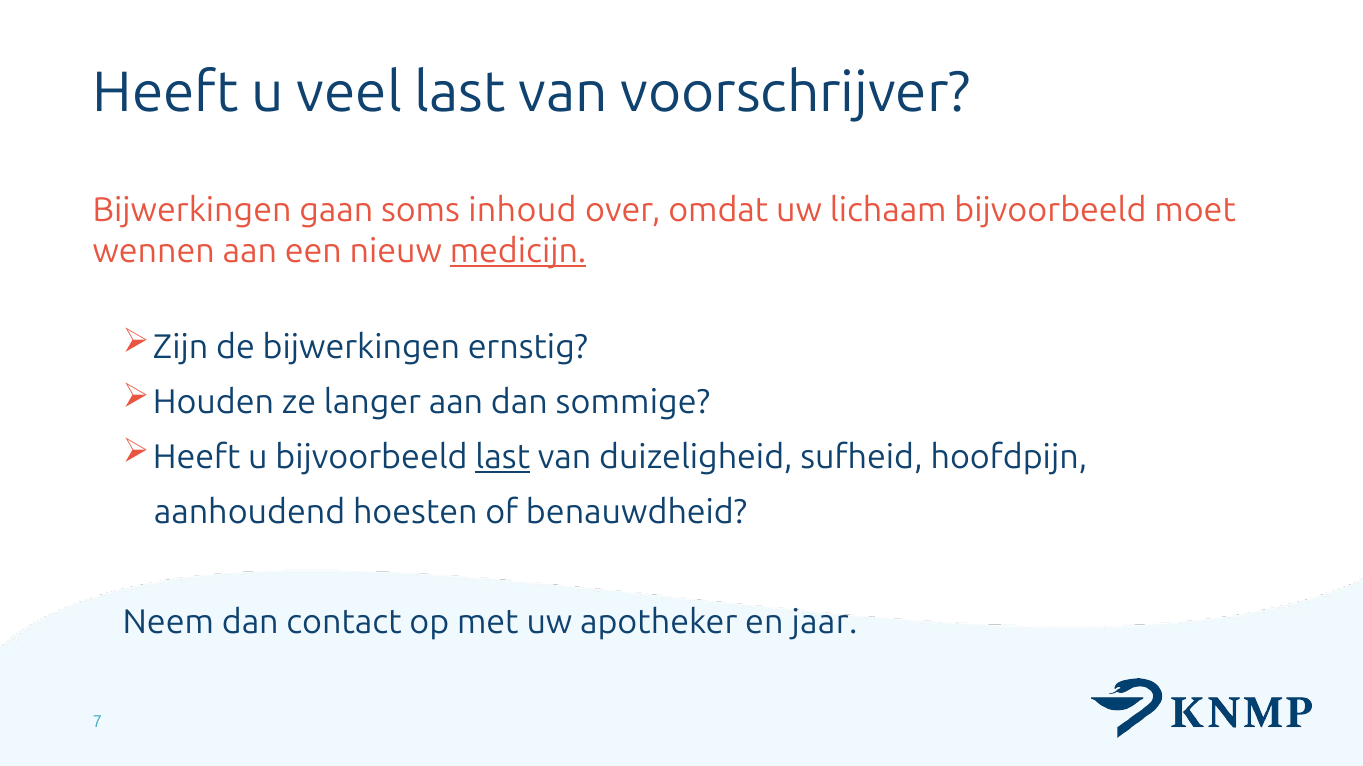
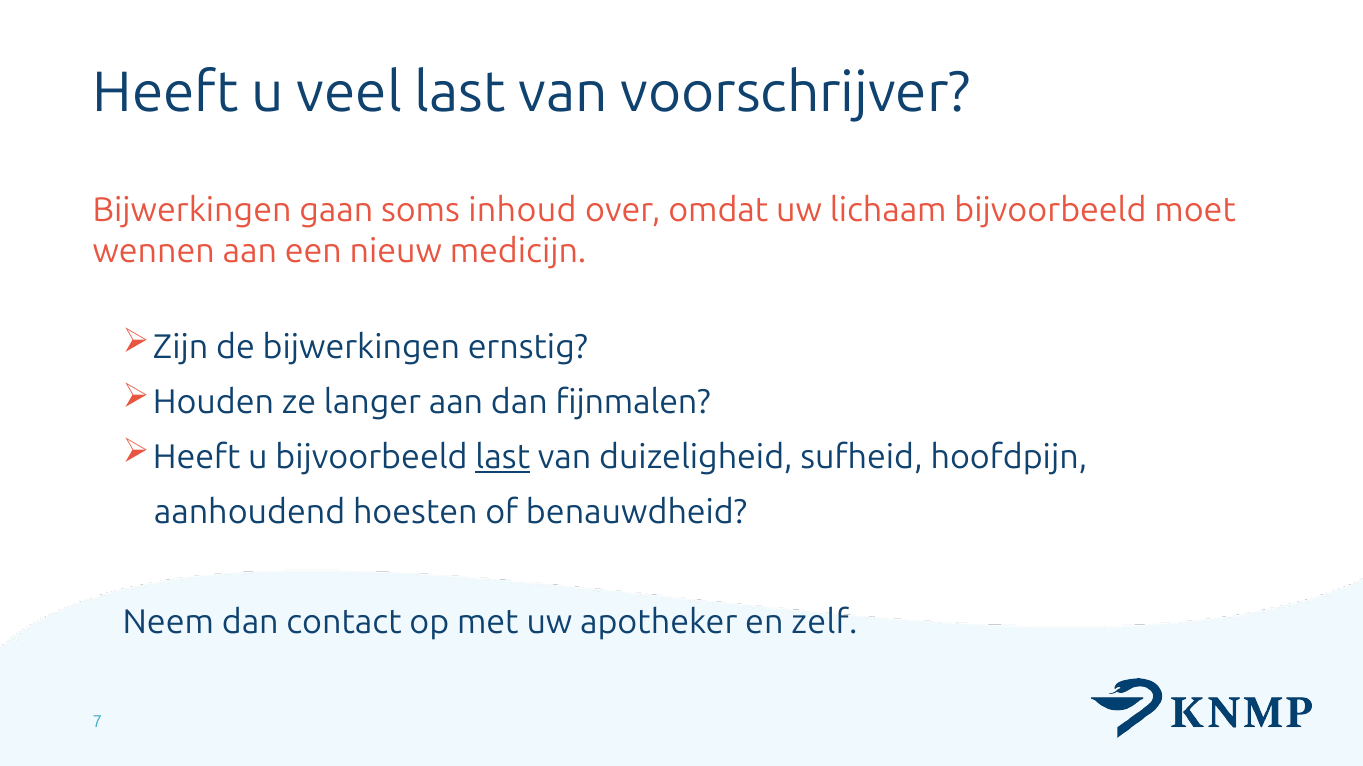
medicijn underline: present -> none (518, 251)
sommige: sommige -> fijnmalen (633, 402)
jaar: jaar -> zelf (825, 623)
